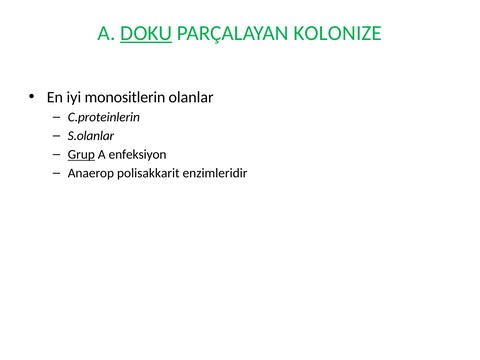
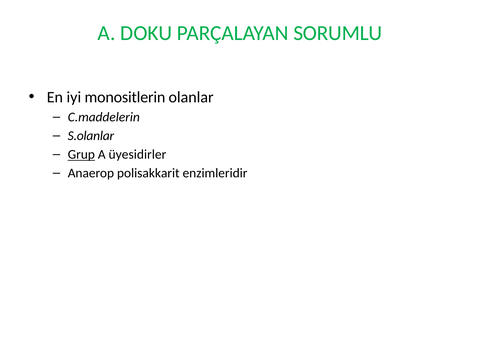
DOKU underline: present -> none (146, 33)
KOLONIZE: KOLONIZE -> SORUMLU (338, 33)
C.proteinlerin: C.proteinlerin -> C.maddelerin (104, 117)
enfeksiyon: enfeksiyon -> üyesidirler (137, 155)
